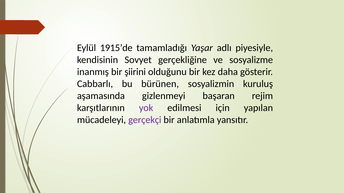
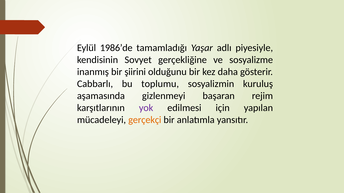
1915’de: 1915’de -> 1986’de (116, 48)
bürünen: bürünen -> toplumu (160, 84)
gerçekçi colour: purple -> orange (145, 120)
